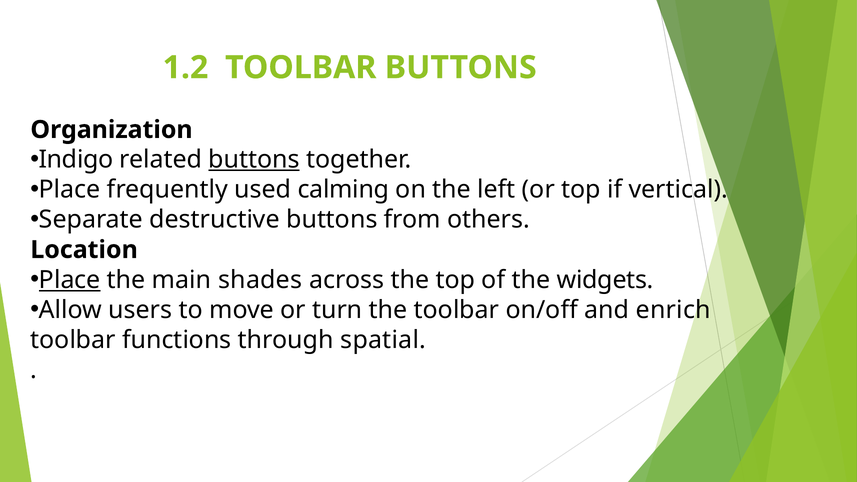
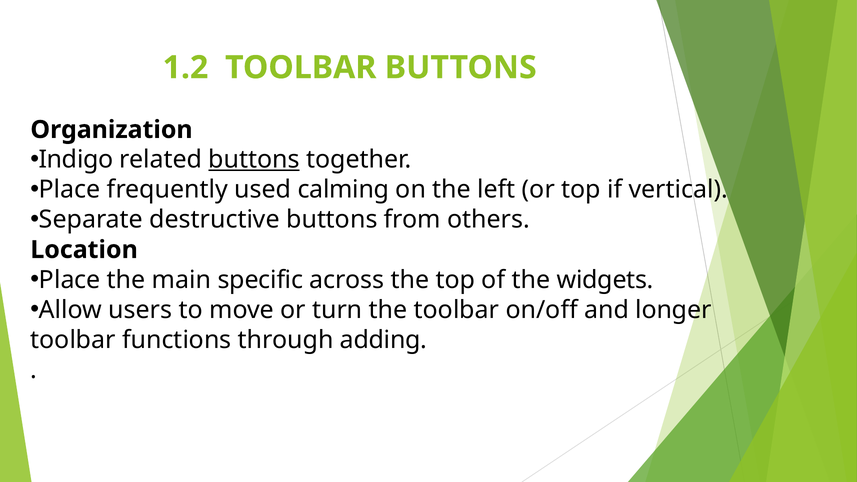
Place underline: present -> none (70, 280)
shades: shades -> specific (260, 280)
enrich: enrich -> longer (673, 310)
spatial: spatial -> adding (383, 340)
